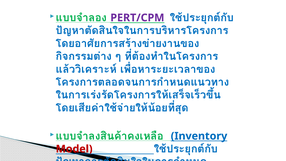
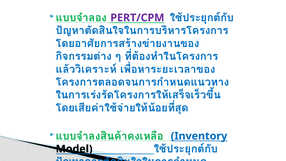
Model colour: red -> black (74, 149)
